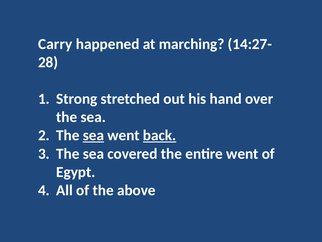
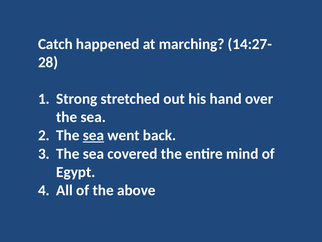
Carry: Carry -> Catch (55, 44)
back underline: present -> none (160, 135)
entire went: went -> mind (242, 153)
